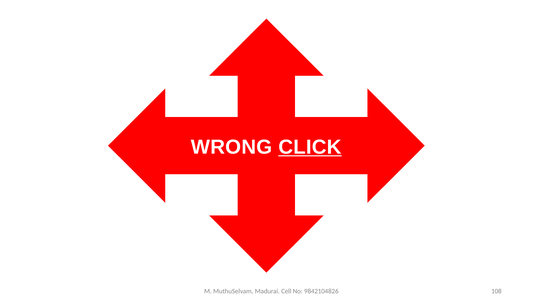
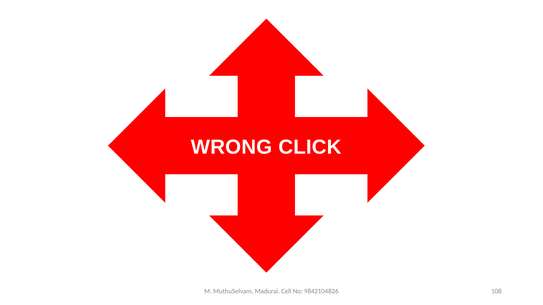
CLICK underline: present -> none (310, 147)
